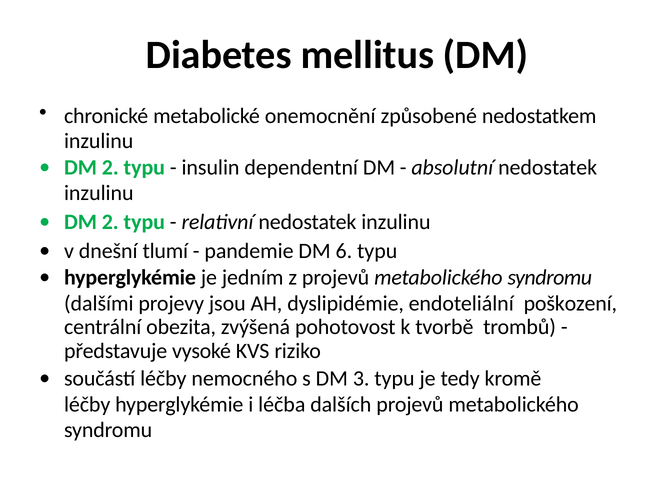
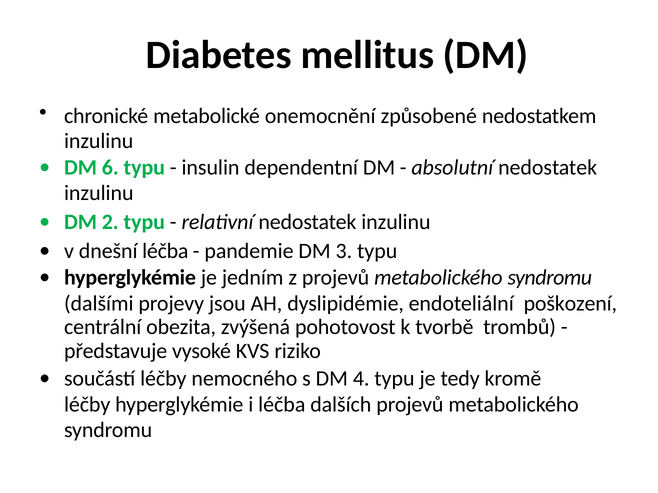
2: 2 -> 6 (110, 168)
dnešní tlumí: tlumí -> léčba (165, 251)
6: 6 -> 3 (344, 251)
3: 3 -> 4 (361, 379)
